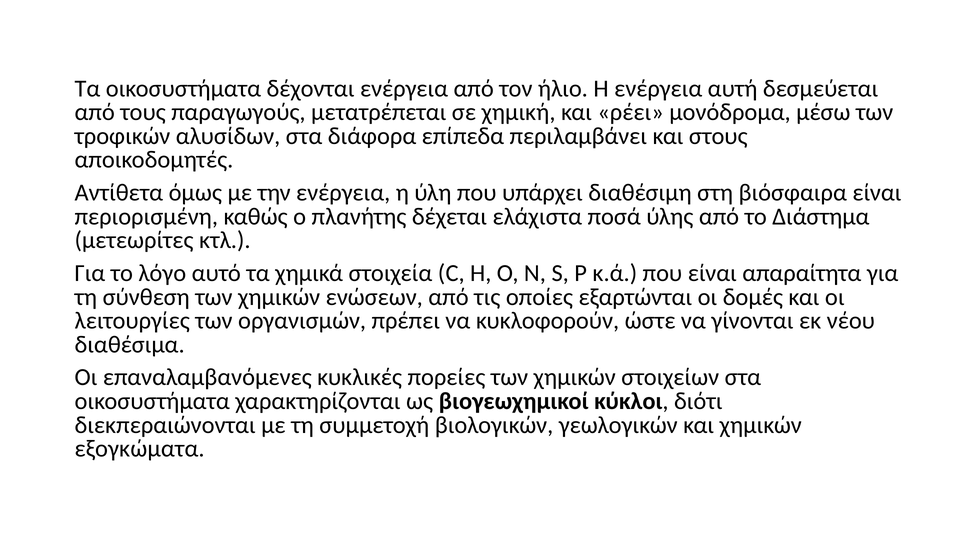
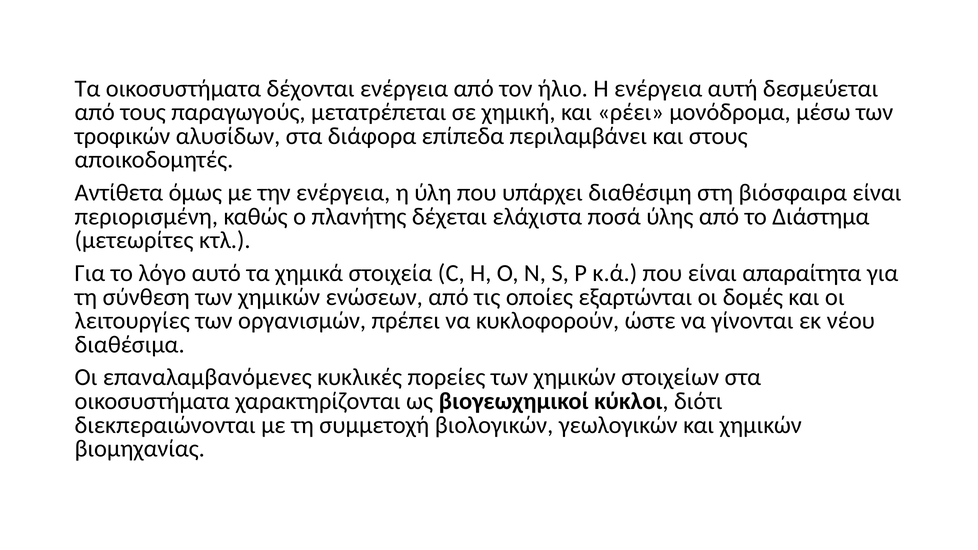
εξογκώματα: εξογκώματα -> βιομηχανίας (140, 449)
